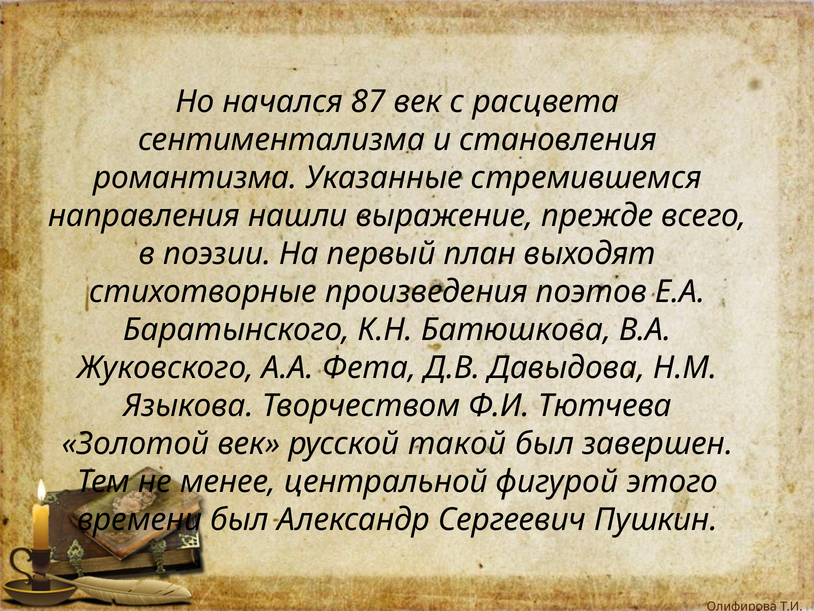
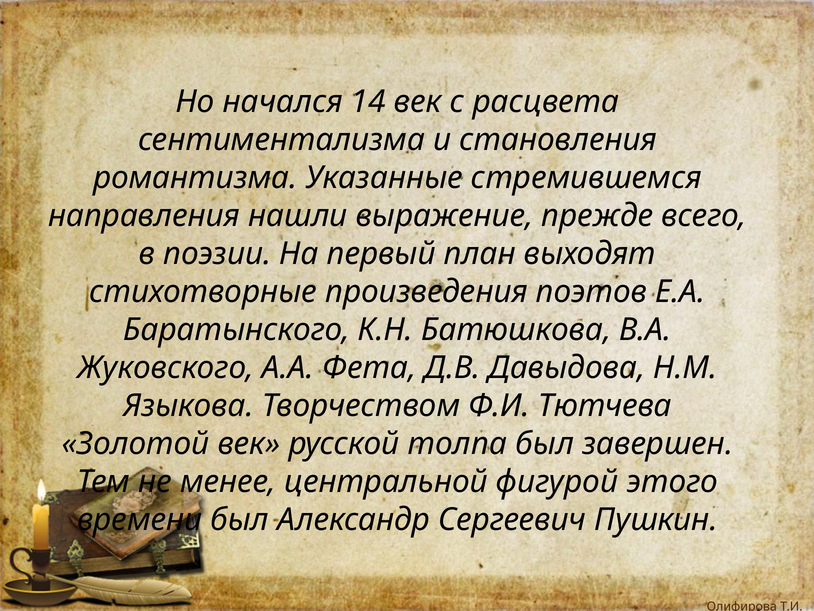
87: 87 -> 14 (368, 102)
такой: такой -> толпа (457, 444)
